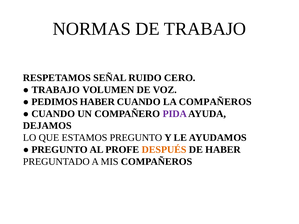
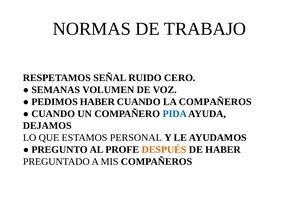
TRABAJO: TRABAJO -> SEMANAS (56, 90)
PIDA colour: purple -> blue (175, 114)
ESTAMOS PREGUNTO: PREGUNTO -> PERSONAL (136, 138)
